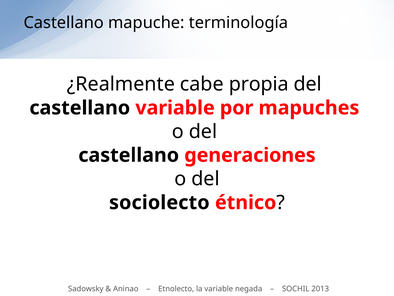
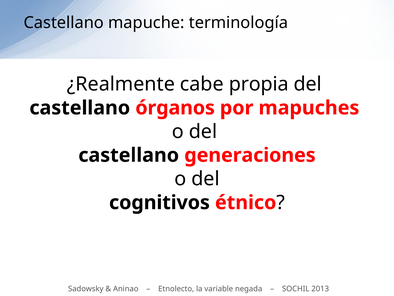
castellano variable: variable -> órganos (175, 108)
sociolecto: sociolecto -> cognitivos (159, 202)
